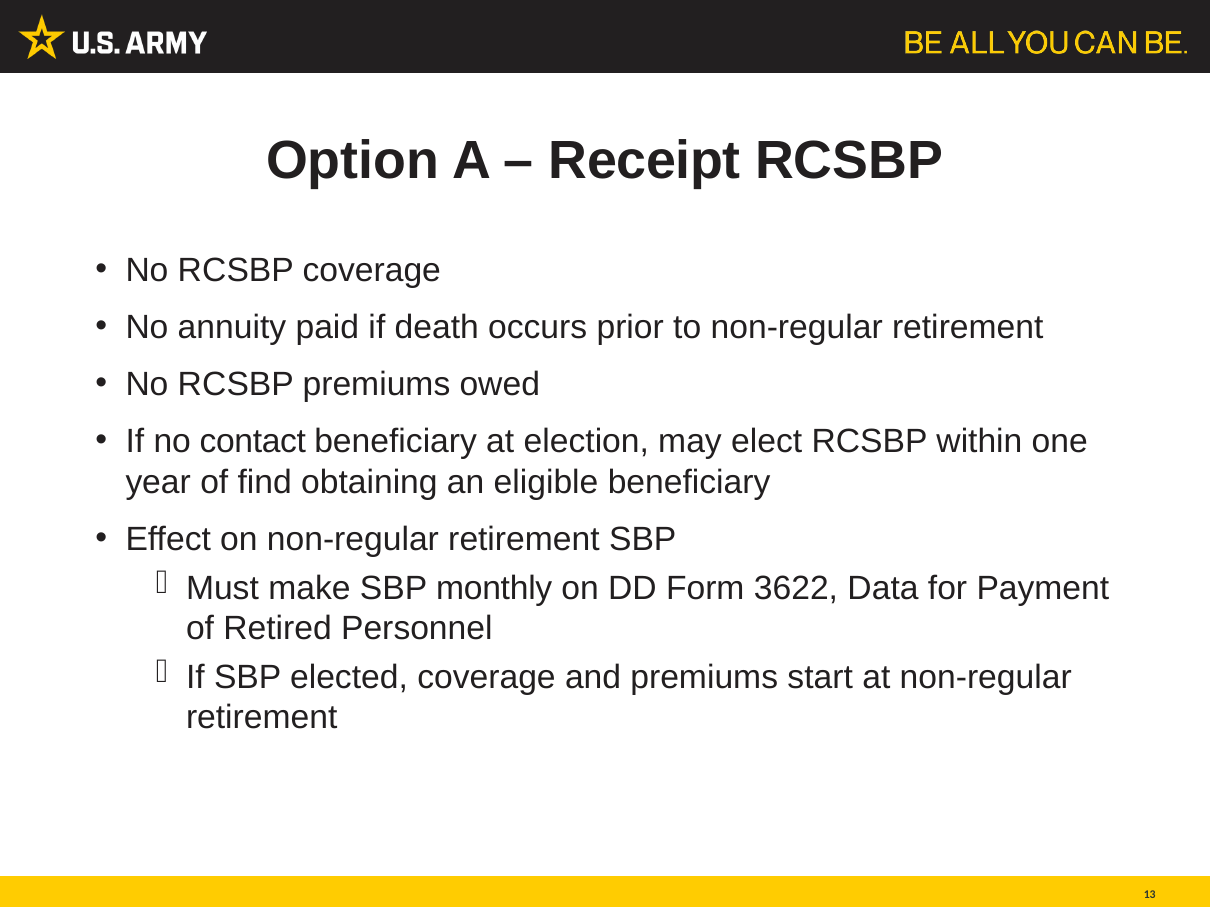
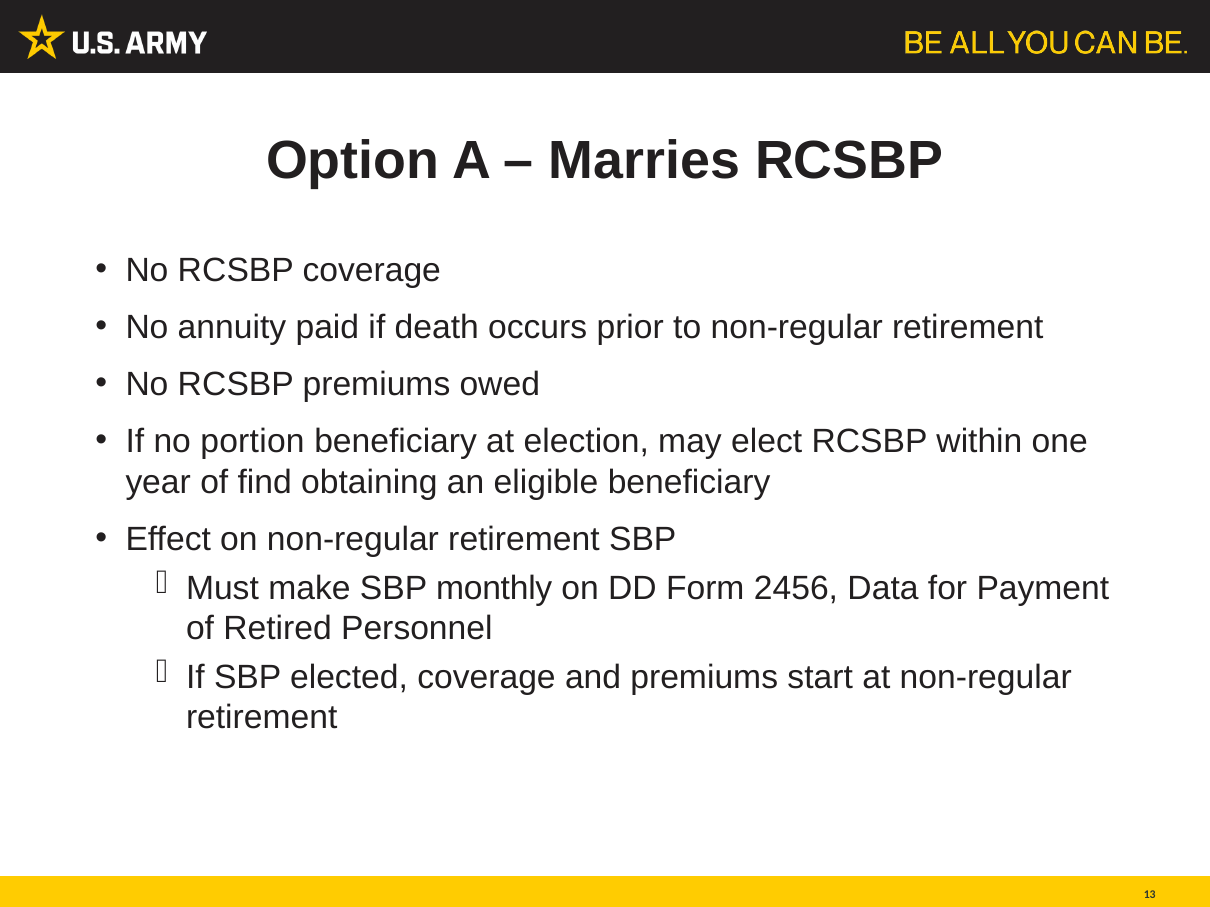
Receipt: Receipt -> Marries (645, 161)
contact: contact -> portion (252, 442)
3622: 3622 -> 2456 (796, 588)
